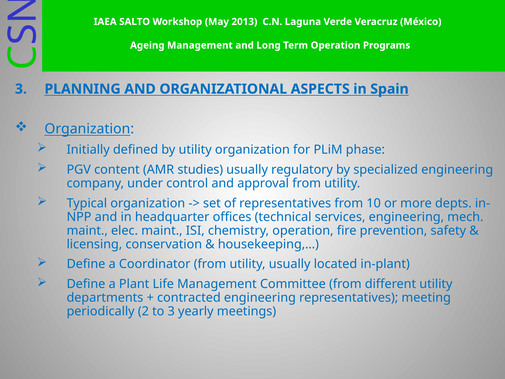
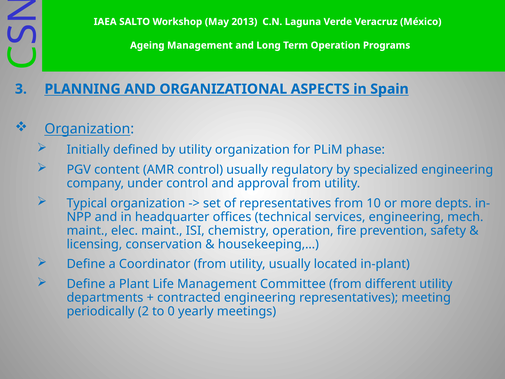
AMR studies: studies -> control (200, 170)
to 3: 3 -> 0 (171, 311)
